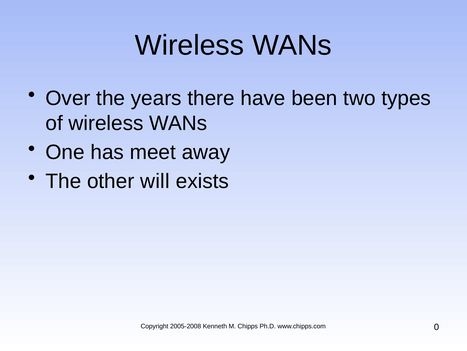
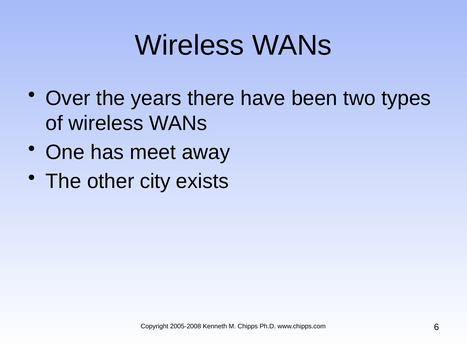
will: will -> city (155, 181)
0: 0 -> 6 (436, 327)
